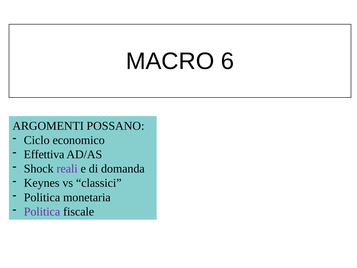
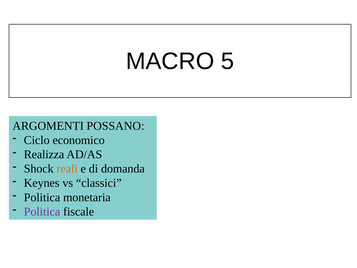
6: 6 -> 5 (228, 61)
Effettiva: Effettiva -> Realizza (44, 154)
reali colour: purple -> orange (67, 169)
